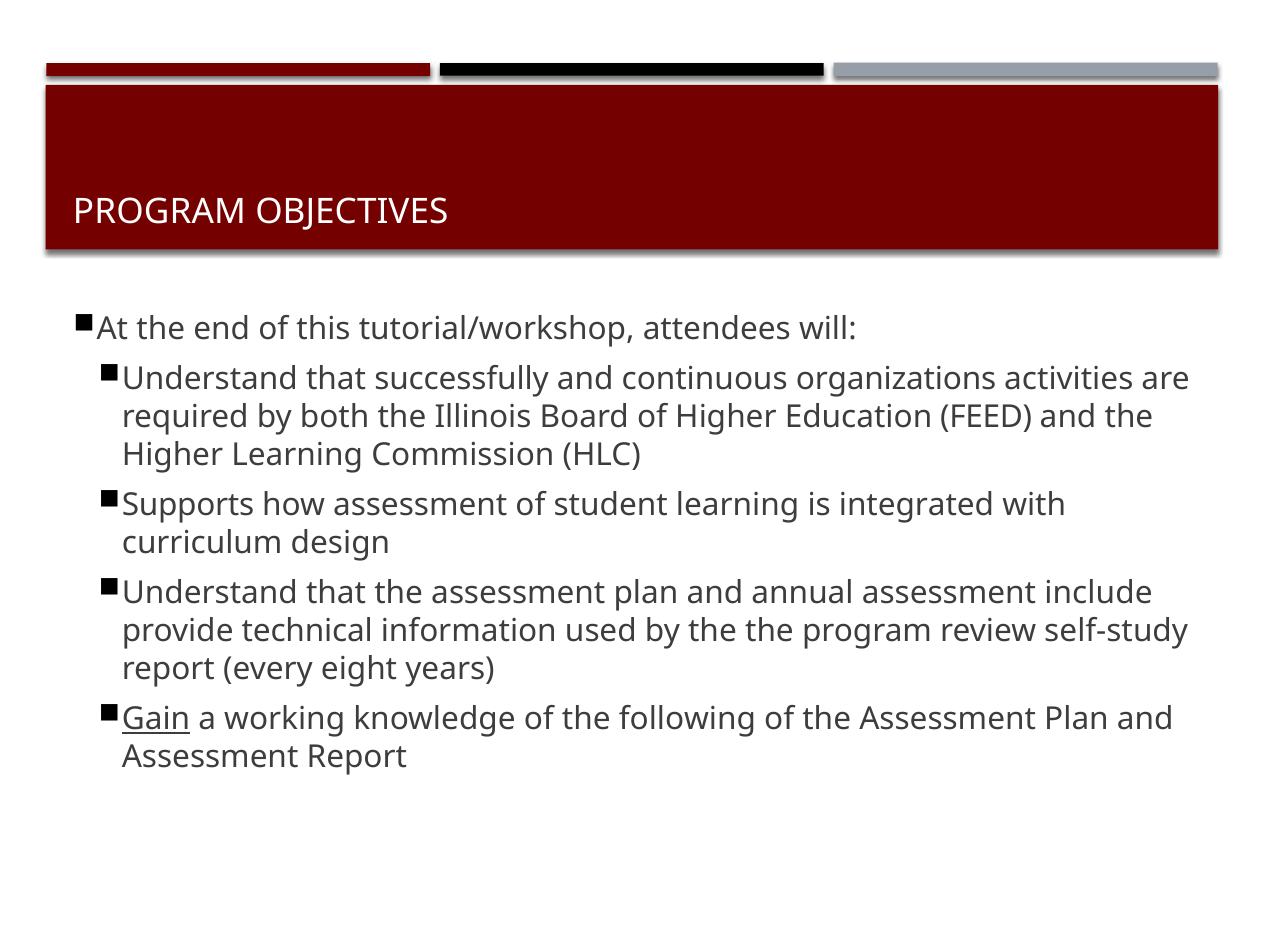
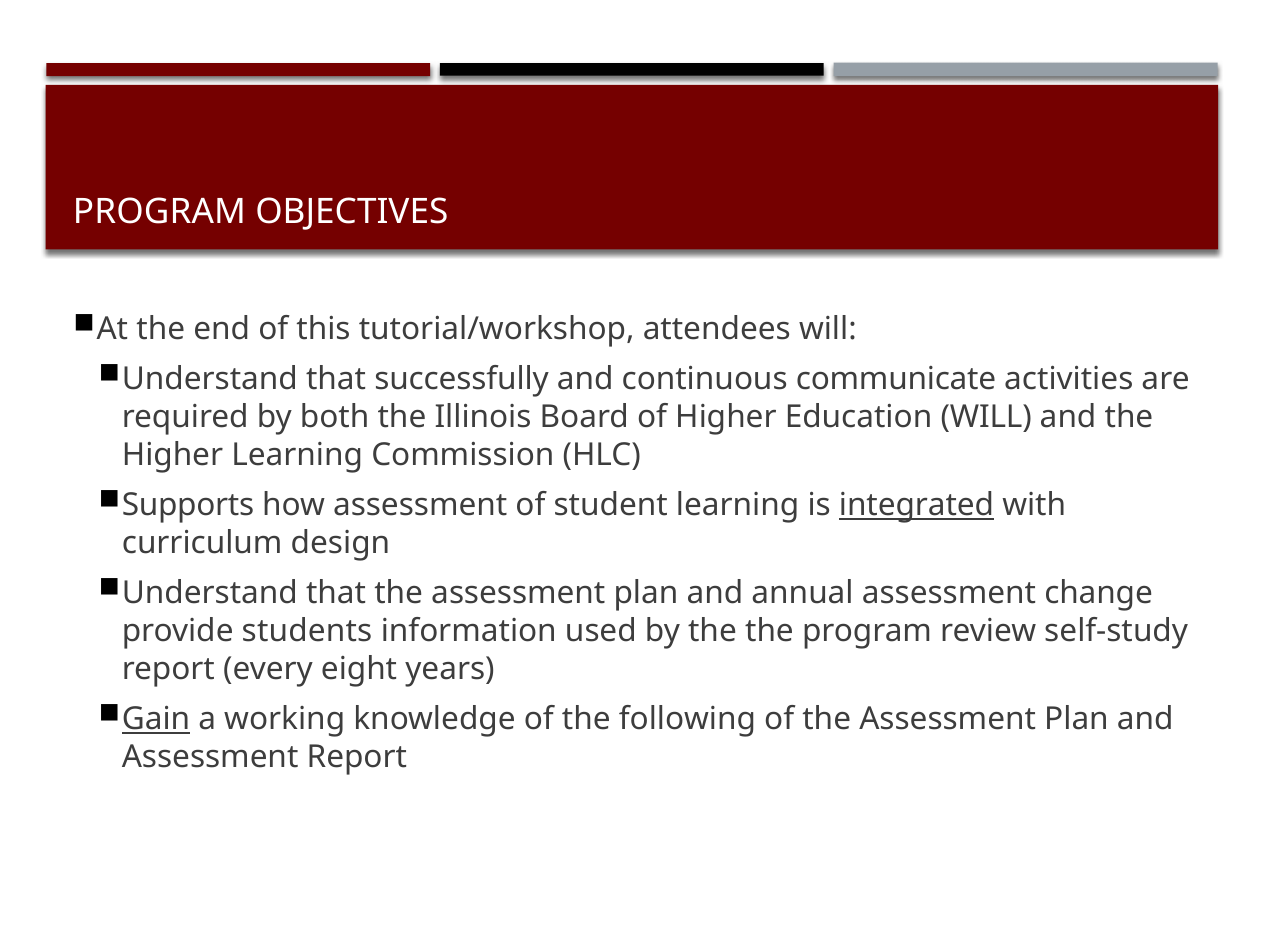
organizations: organizations -> communicate (896, 379)
Education FEED: FEED -> WILL (986, 417)
integrated underline: none -> present (917, 505)
include: include -> change (1099, 593)
technical: technical -> students (307, 631)
